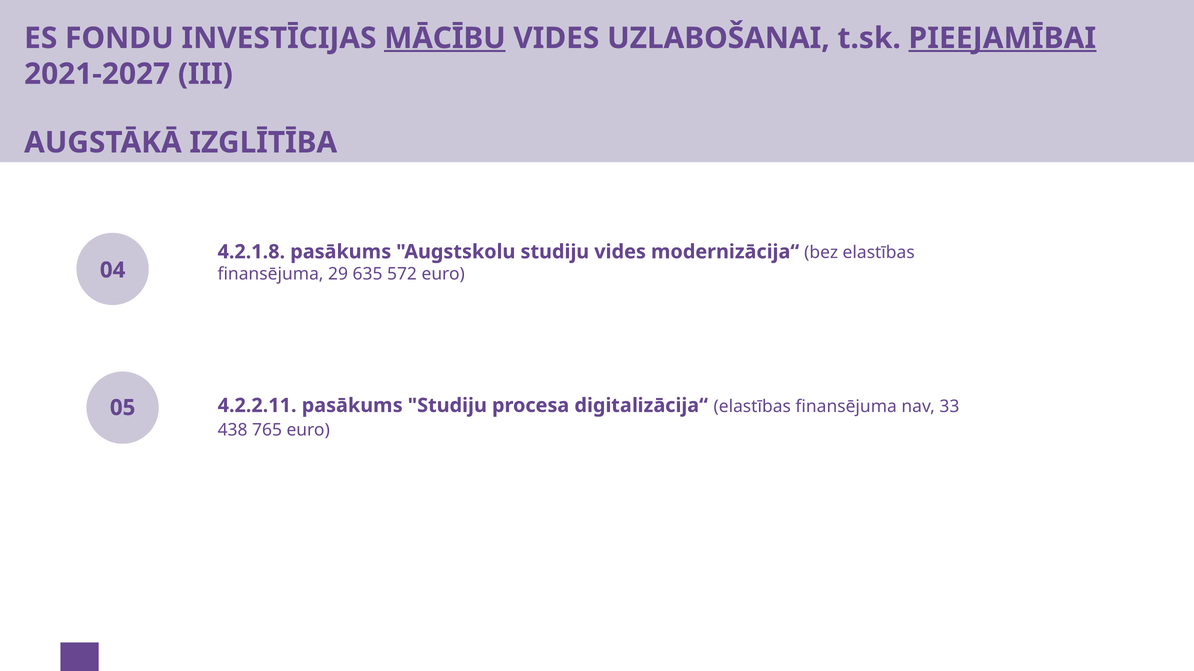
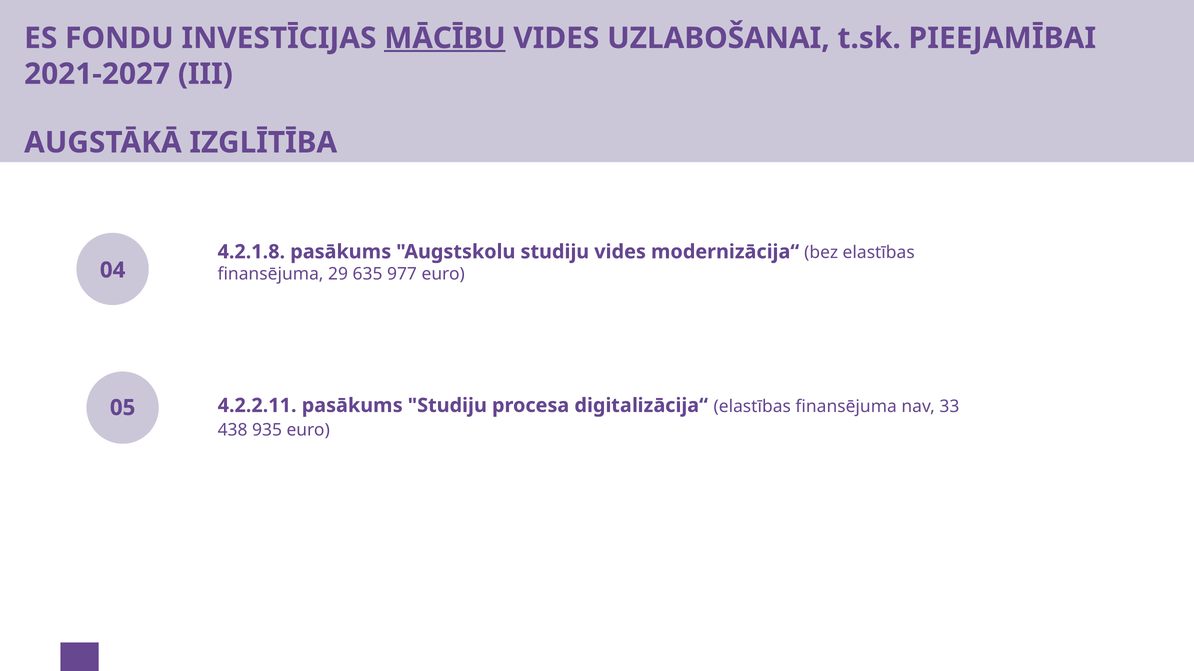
PIEEJAMĪBAI underline: present -> none (1002, 38)
572: 572 -> 977 (402, 274)
765: 765 -> 935 (267, 431)
